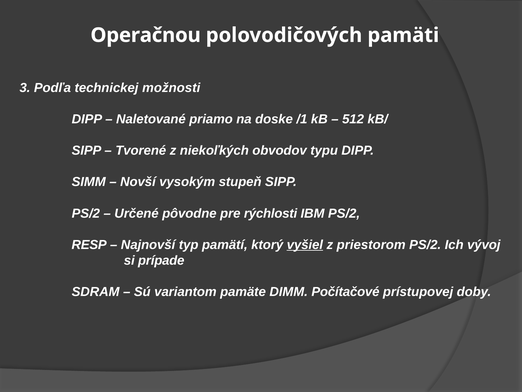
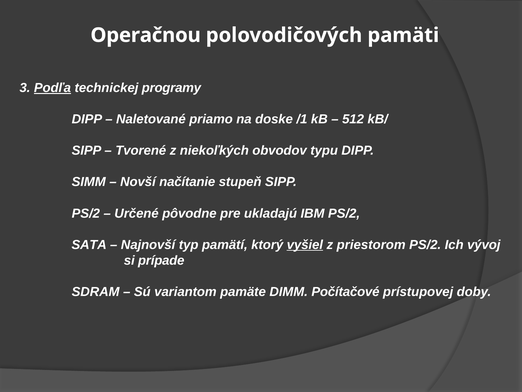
Podľa underline: none -> present (52, 88)
možnosti: možnosti -> programy (171, 88)
vysokým: vysokým -> načítanie (187, 182)
rýchlosti: rýchlosti -> ukladajú (271, 213)
RESP: RESP -> SATA (89, 244)
